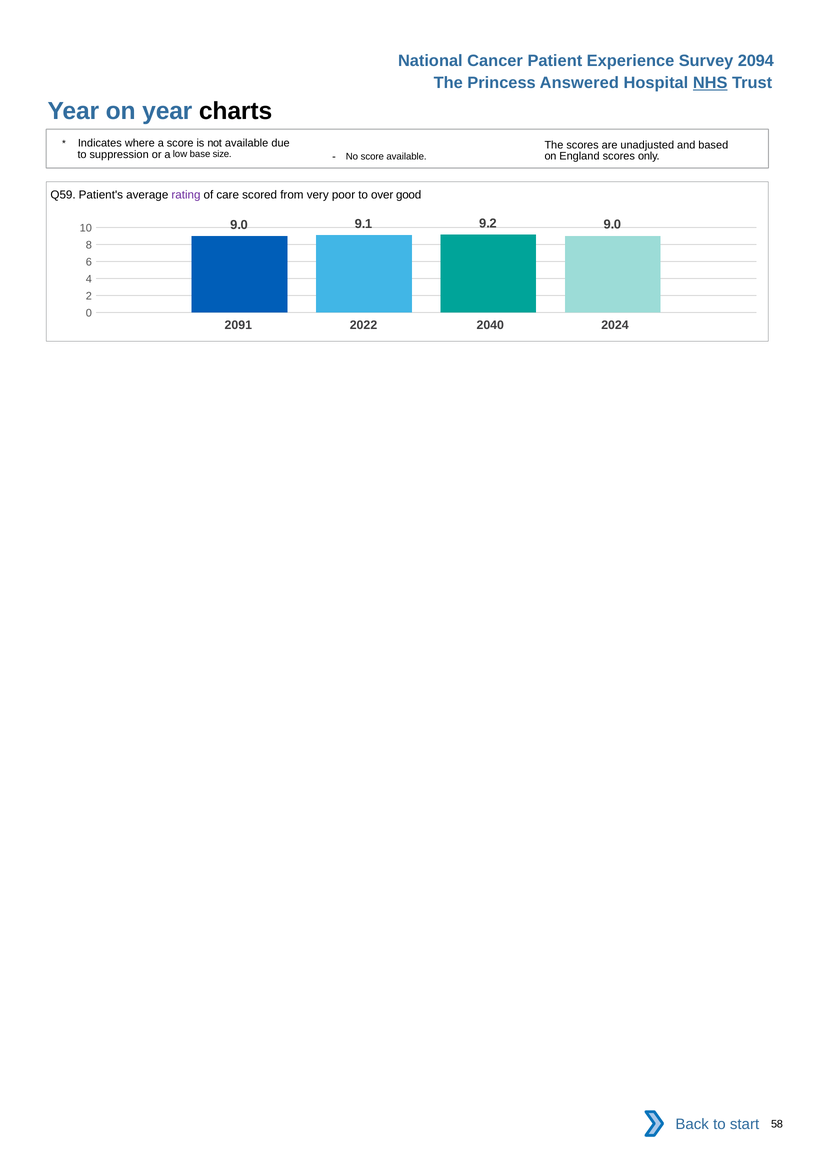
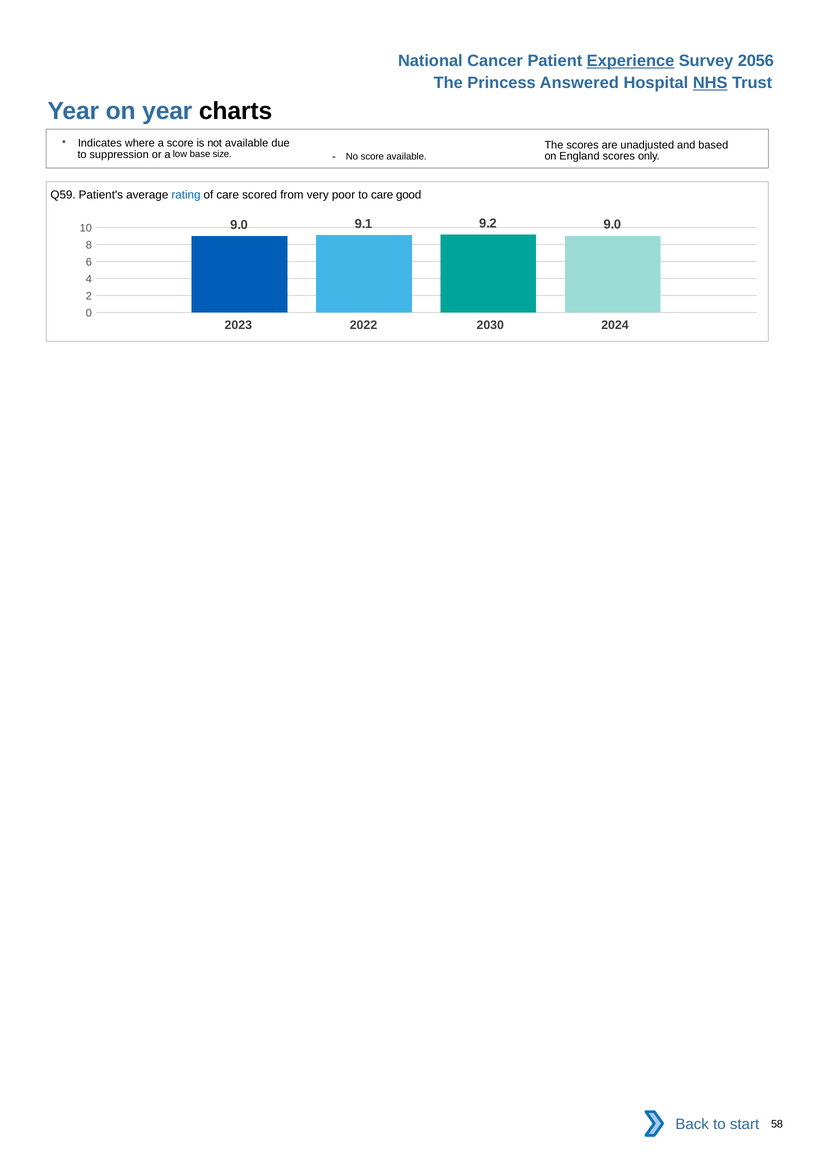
Experience underline: none -> present (631, 61)
2094: 2094 -> 2056 (756, 61)
rating colour: purple -> blue (186, 195)
to over: over -> care (382, 195)
2091: 2091 -> 2023 (238, 325)
2040: 2040 -> 2030 (490, 325)
